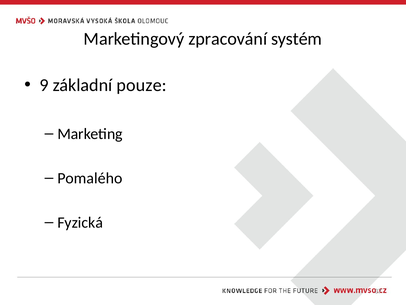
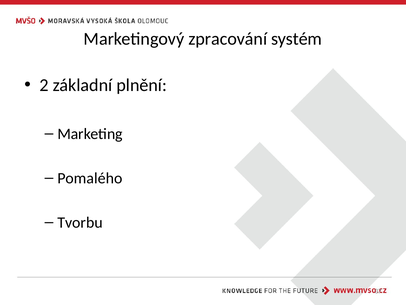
9: 9 -> 2 (44, 85)
pouze: pouze -> plnění (142, 85)
Fyzická: Fyzická -> Tvorbu (80, 222)
